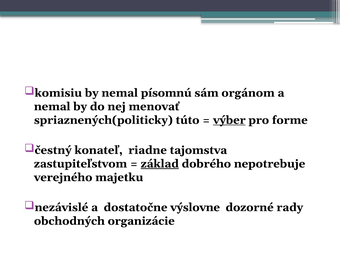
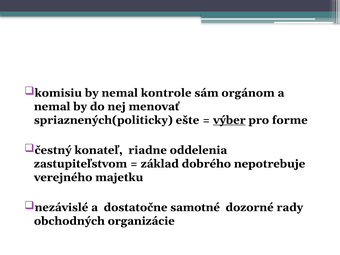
písomnú: písomnú -> kontrole (166, 93)
túto: túto -> ešte (187, 120)
tajomstva: tajomstva -> oddelenia (198, 150)
základ underline: present -> none (160, 164)
výslovne: výslovne -> samotné (195, 207)
